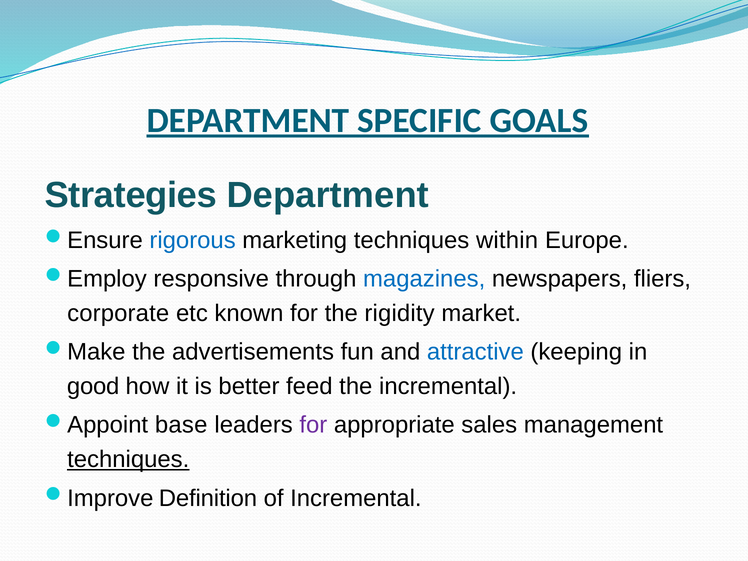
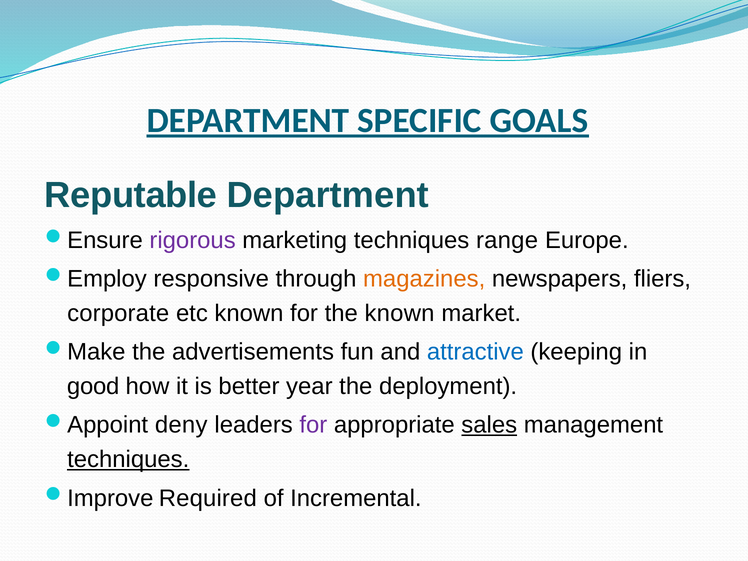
Strategies: Strategies -> Reputable (131, 195)
rigorous colour: blue -> purple (193, 240)
within: within -> range (507, 240)
magazines colour: blue -> orange (424, 279)
the rigidity: rigidity -> known (400, 313)
feed: feed -> year (309, 386)
the incremental: incremental -> deployment (448, 386)
base: base -> deny (181, 425)
sales underline: none -> present (489, 425)
Definition: Definition -> Required (208, 498)
